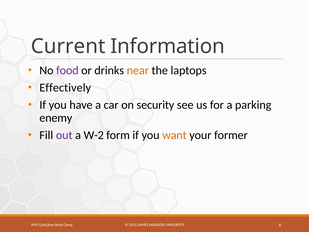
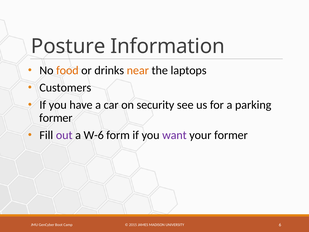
Current: Current -> Posture (68, 46)
food colour: purple -> orange (67, 70)
Effectively: Effectively -> Customers (65, 88)
enemy: enemy -> former (56, 118)
W-2: W-2 -> W-6 (94, 135)
want colour: orange -> purple (174, 135)
